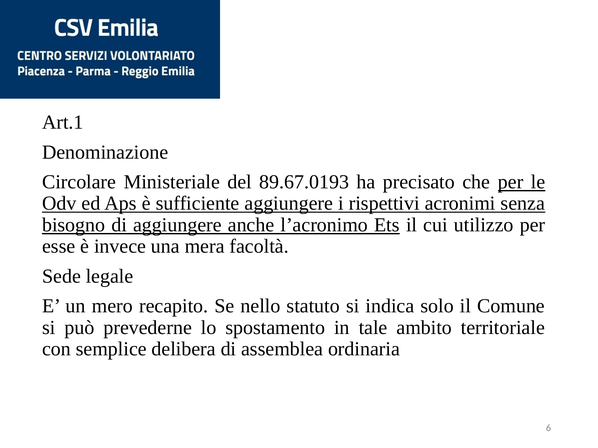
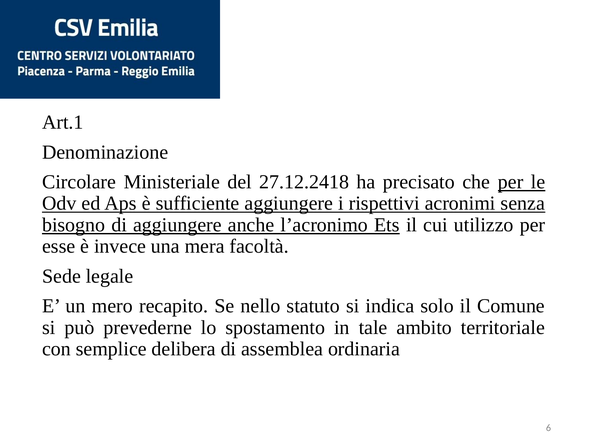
89.67.0193: 89.67.0193 -> 27.12.2418 (304, 182)
